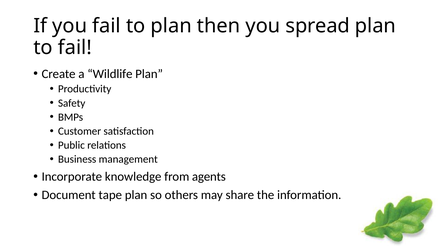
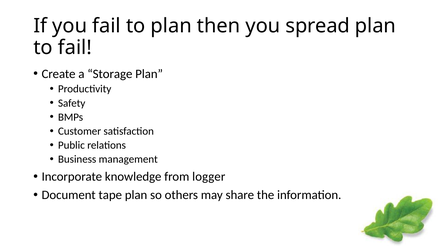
Wildlife: Wildlife -> Storage (110, 74)
agents: agents -> logger (209, 177)
